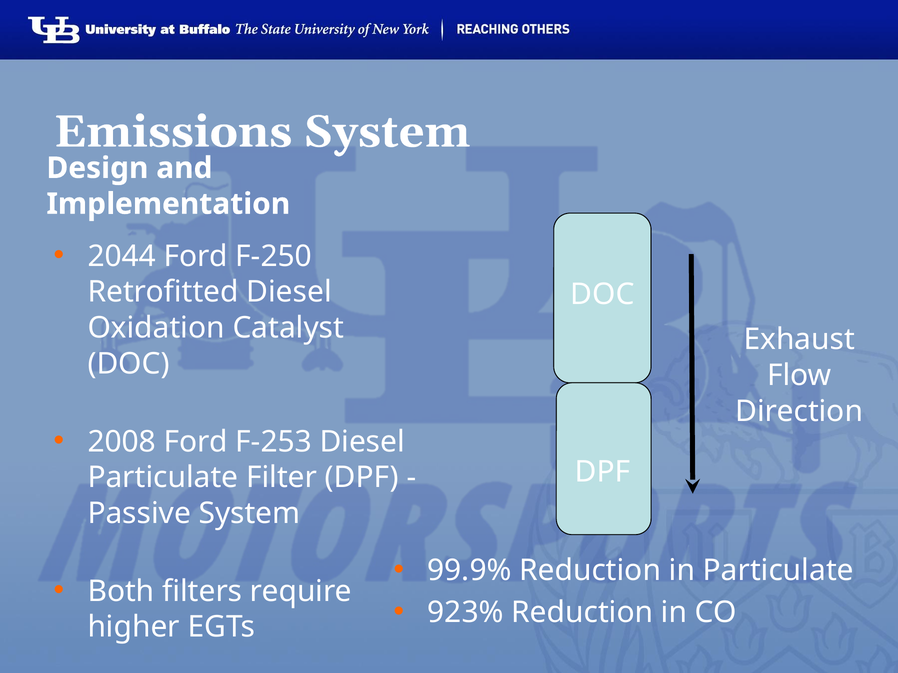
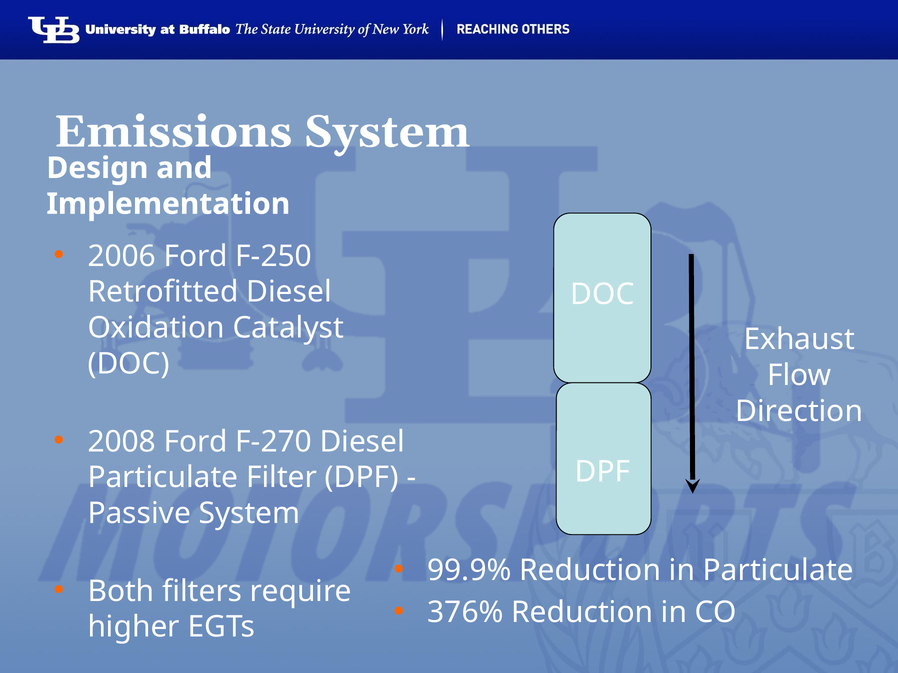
2044: 2044 -> 2006 (122, 256)
F-253: F-253 -> F-270 (274, 442)
923%: 923% -> 376% (465, 613)
